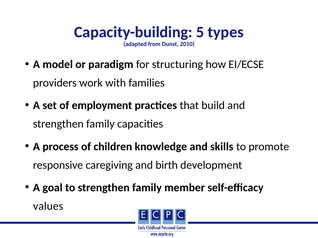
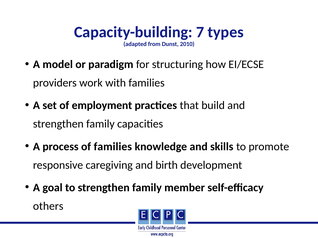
5: 5 -> 7 (200, 32)
of children: children -> families (113, 147)
values: values -> others (48, 207)
